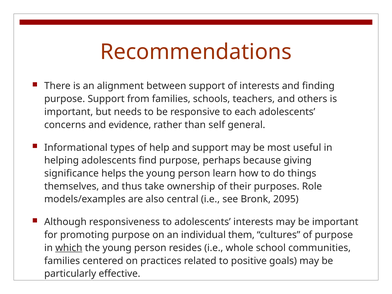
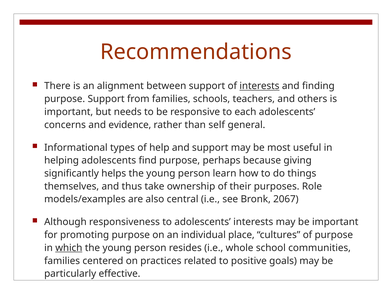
interests underline: none -> present (259, 86)
significance: significance -> significantly (72, 173)
2095: 2095 -> 2067 (286, 199)
them: them -> place (241, 235)
